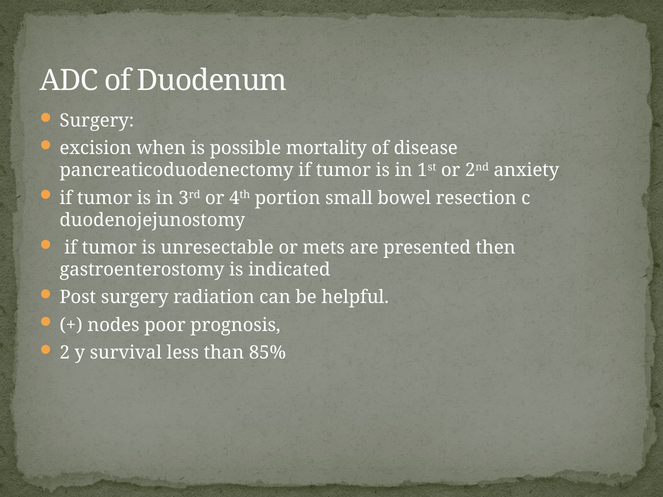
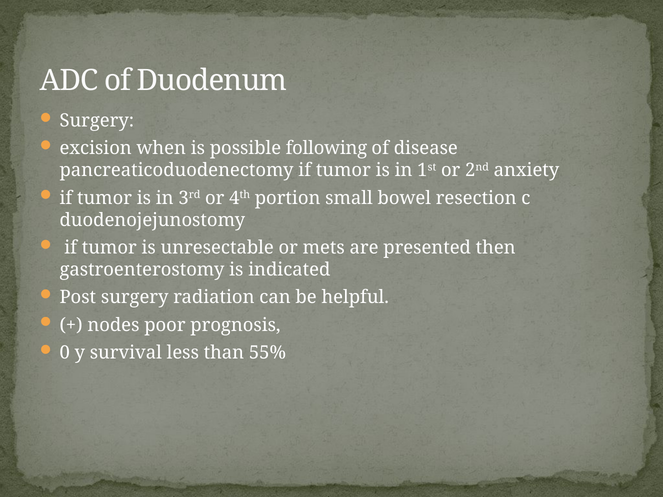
mortality: mortality -> following (326, 148)
2: 2 -> 0 (65, 353)
85%: 85% -> 55% (267, 353)
